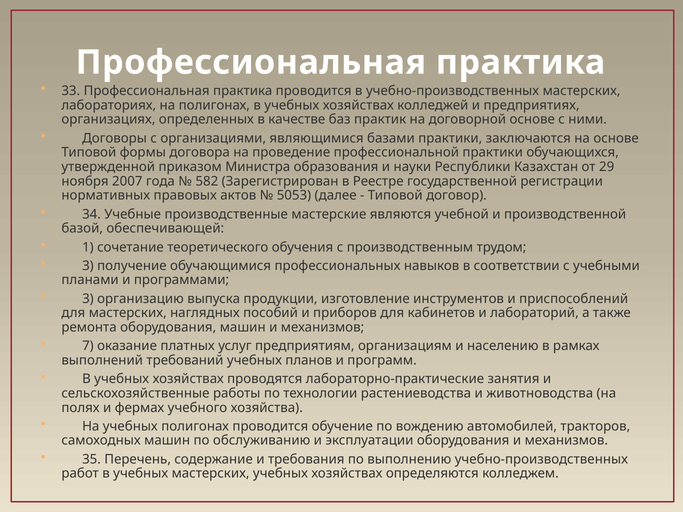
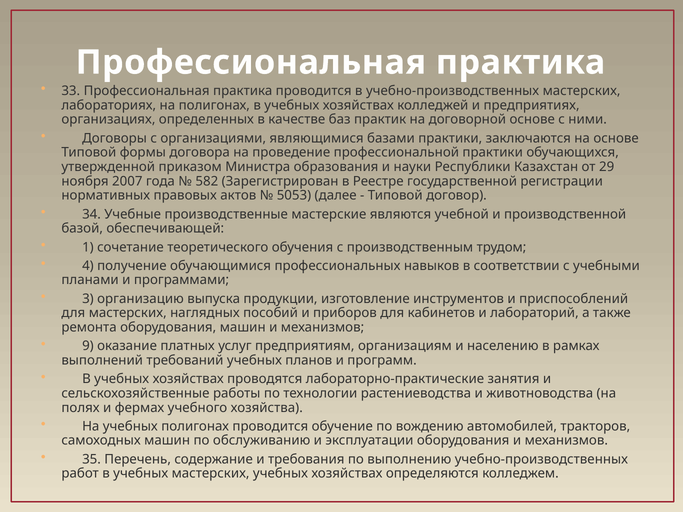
3: 3 -> 4 (88, 266)
7: 7 -> 9 (88, 346)
